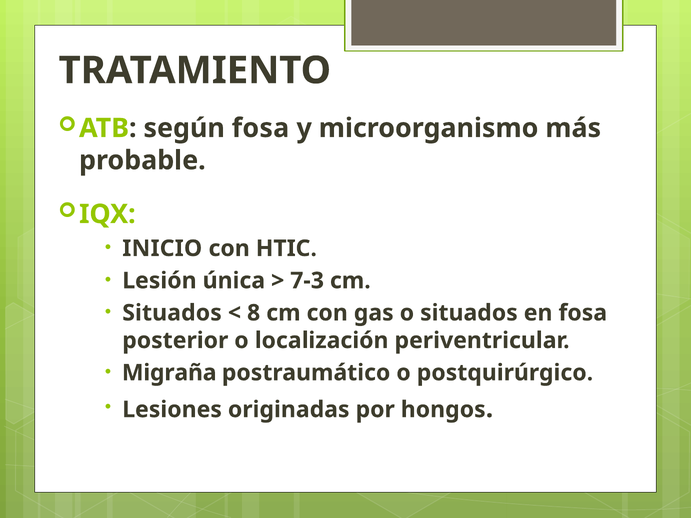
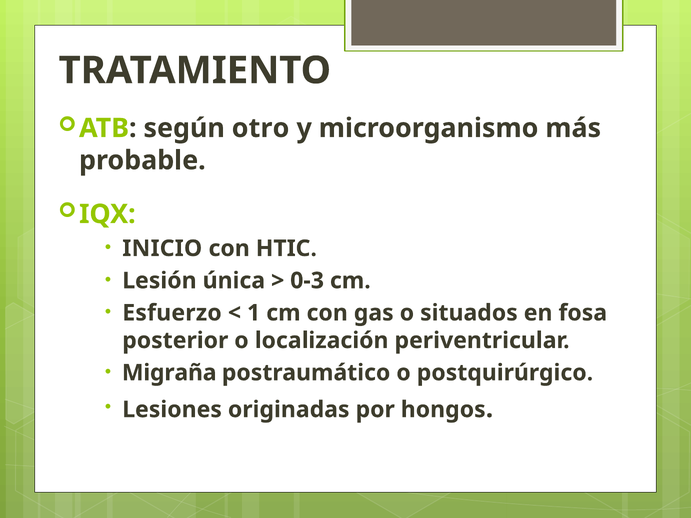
según fosa: fosa -> otro (261, 128)
7-3: 7-3 -> 0-3 (307, 281)
Situados: Situados -> Esfuerzo (172, 313)
8: 8 -> 1 (254, 313)
